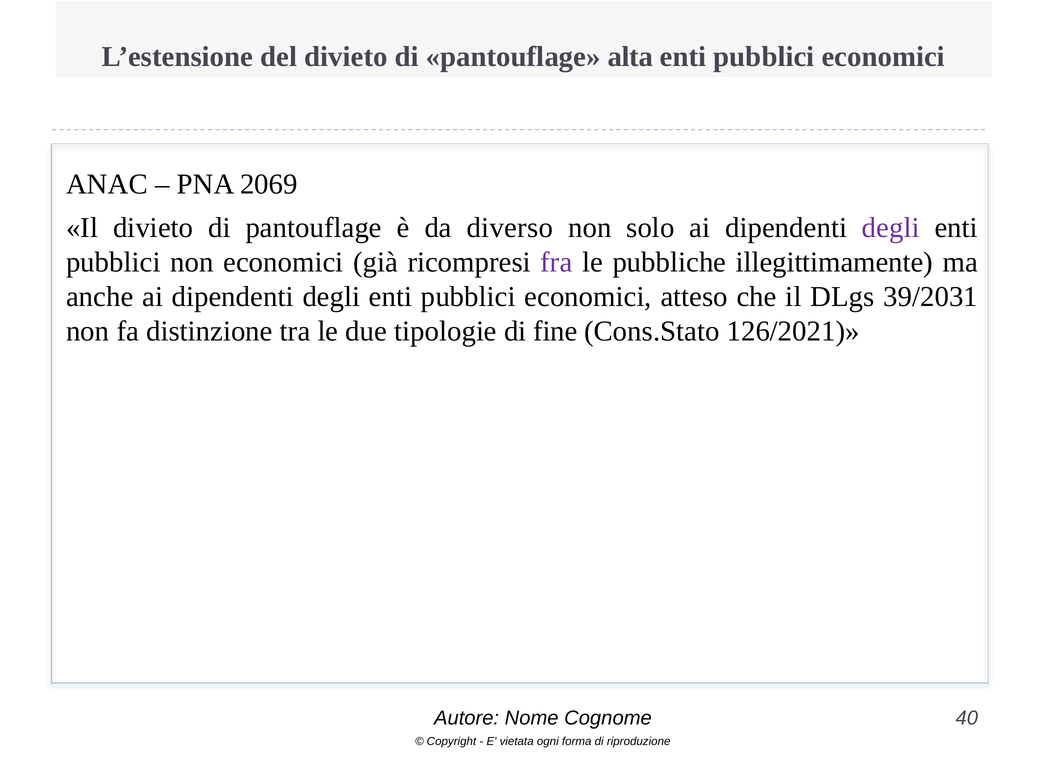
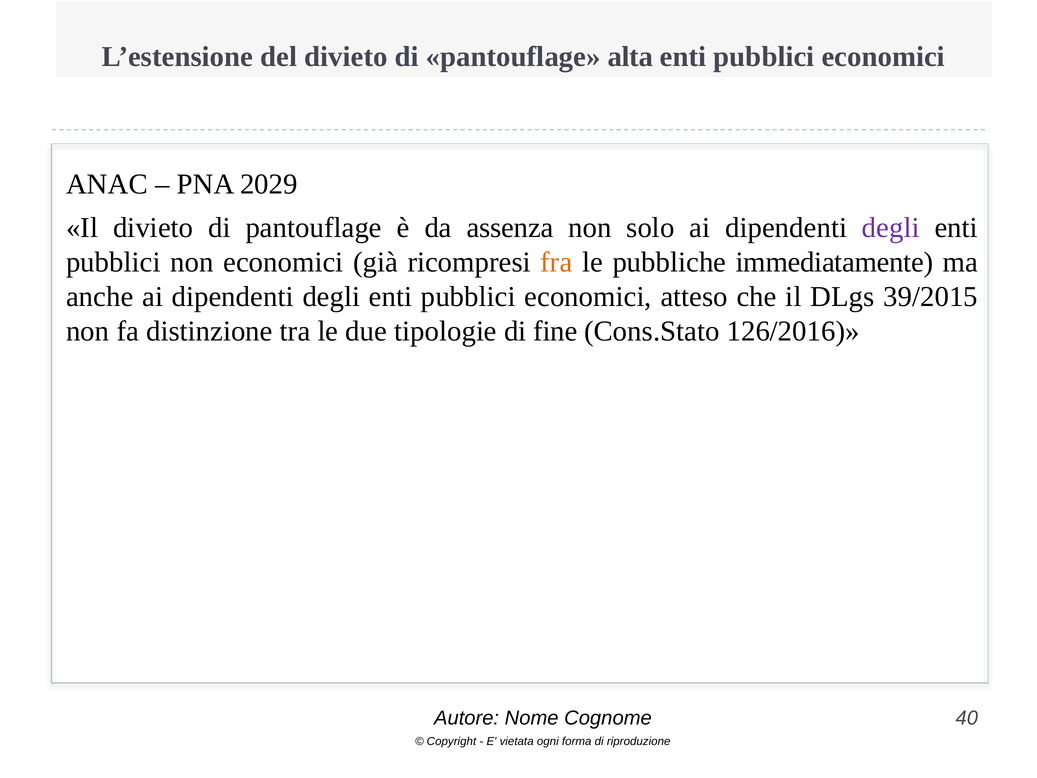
2069: 2069 -> 2029 (269, 184)
diverso: diverso -> assenza (510, 228)
fra colour: purple -> orange (556, 262)
illegittimamente: illegittimamente -> immediatamente (834, 262)
39/2031: 39/2031 -> 39/2015 (931, 297)
126/2021: 126/2021 -> 126/2016 (793, 331)
